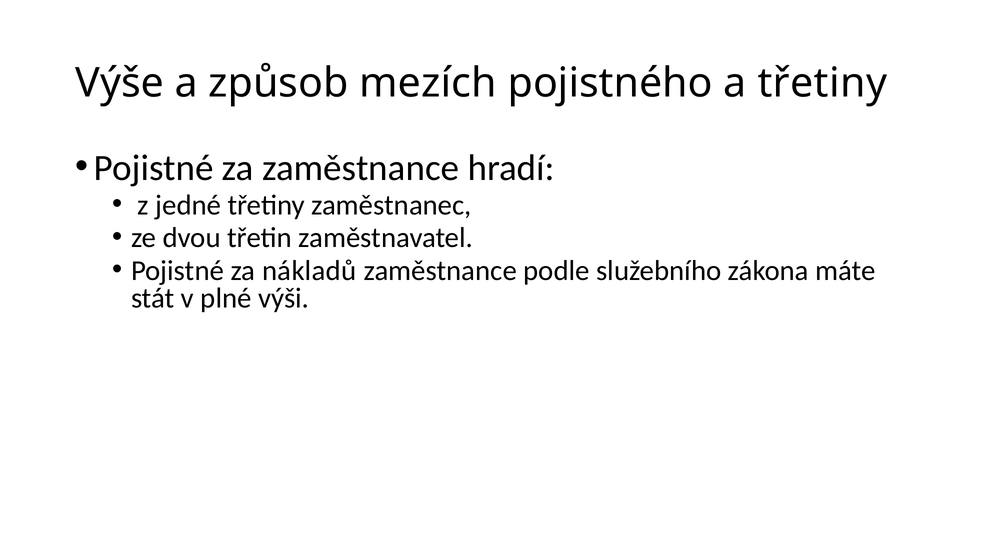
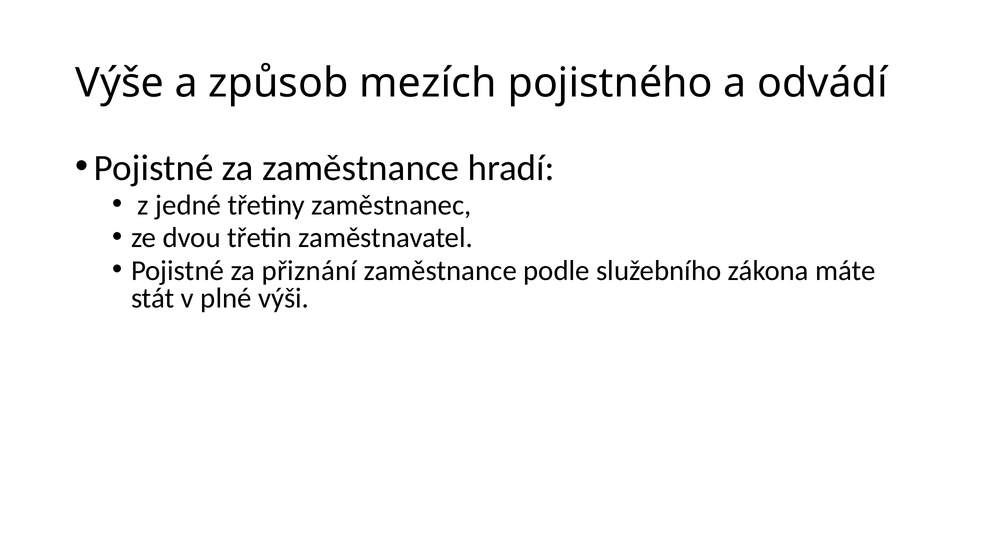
a třetiny: třetiny -> odvádí (823, 83)
nákladů: nákladů -> přiznání (309, 271)
